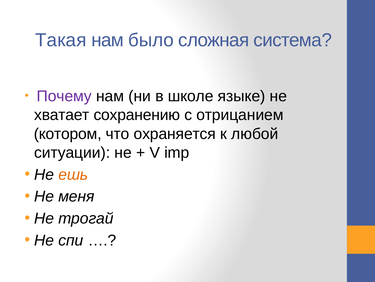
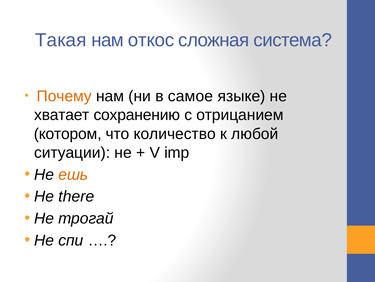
было: было -> откос (151, 40)
Почему colour: purple -> orange (64, 96)
школе: школе -> самое (191, 96)
охраняется: охраняется -> количество (175, 133)
меня: меня -> there (76, 196)
